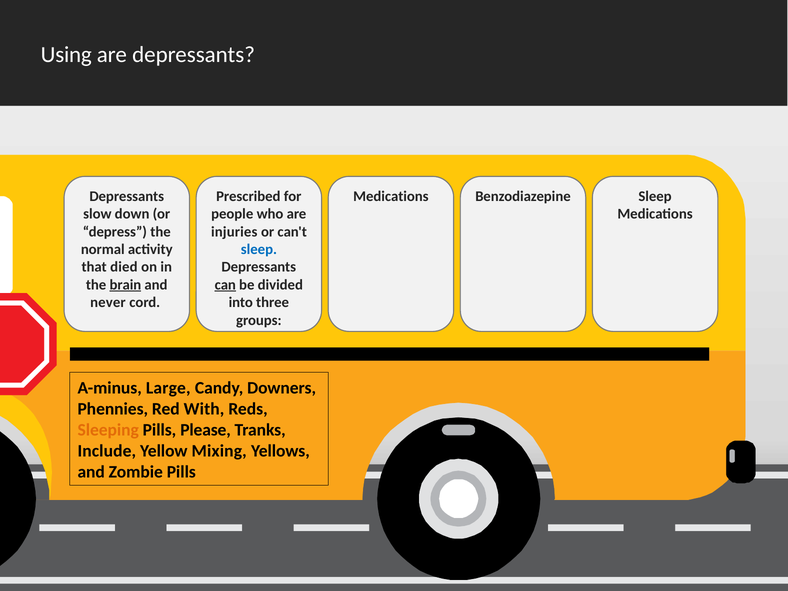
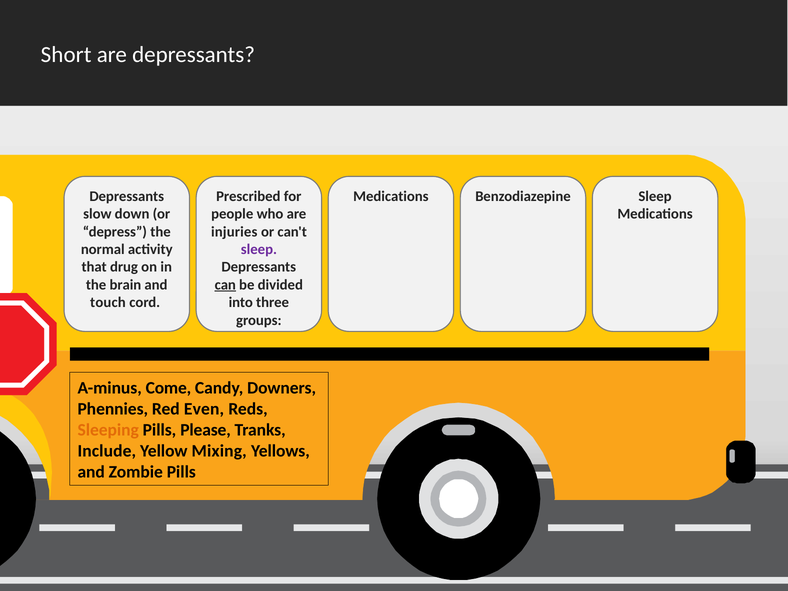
Using: Using -> Short (66, 55)
sleep colour: blue -> purple (259, 249)
died: died -> drug (124, 267)
brain underline: present -> none (125, 285)
never: never -> touch (108, 303)
Large: Large -> Come (168, 388)
With: With -> Even (204, 409)
